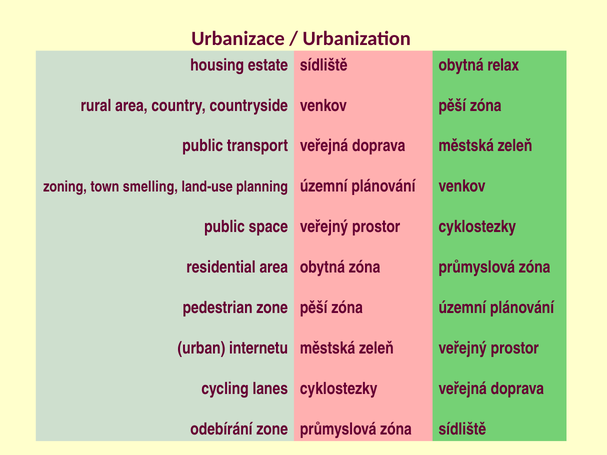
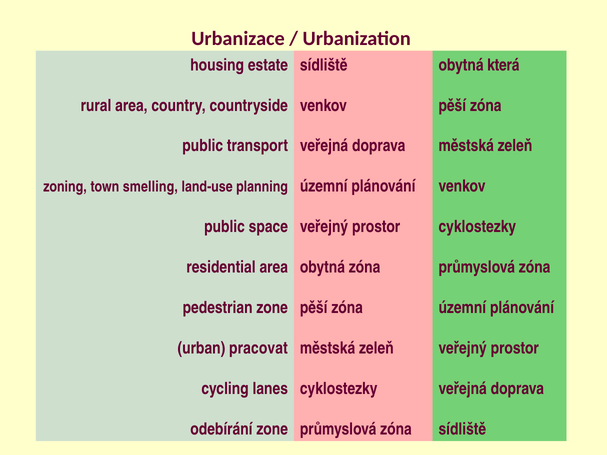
relax: relax -> která (503, 65)
internetu: internetu -> pracovat (258, 348)
